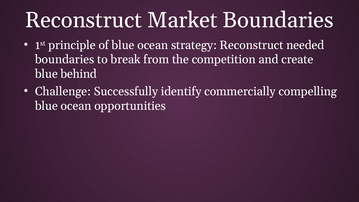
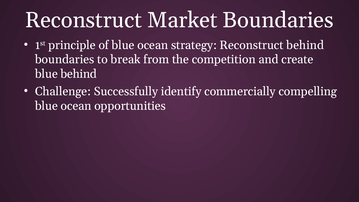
Reconstruct needed: needed -> behind (305, 45)
